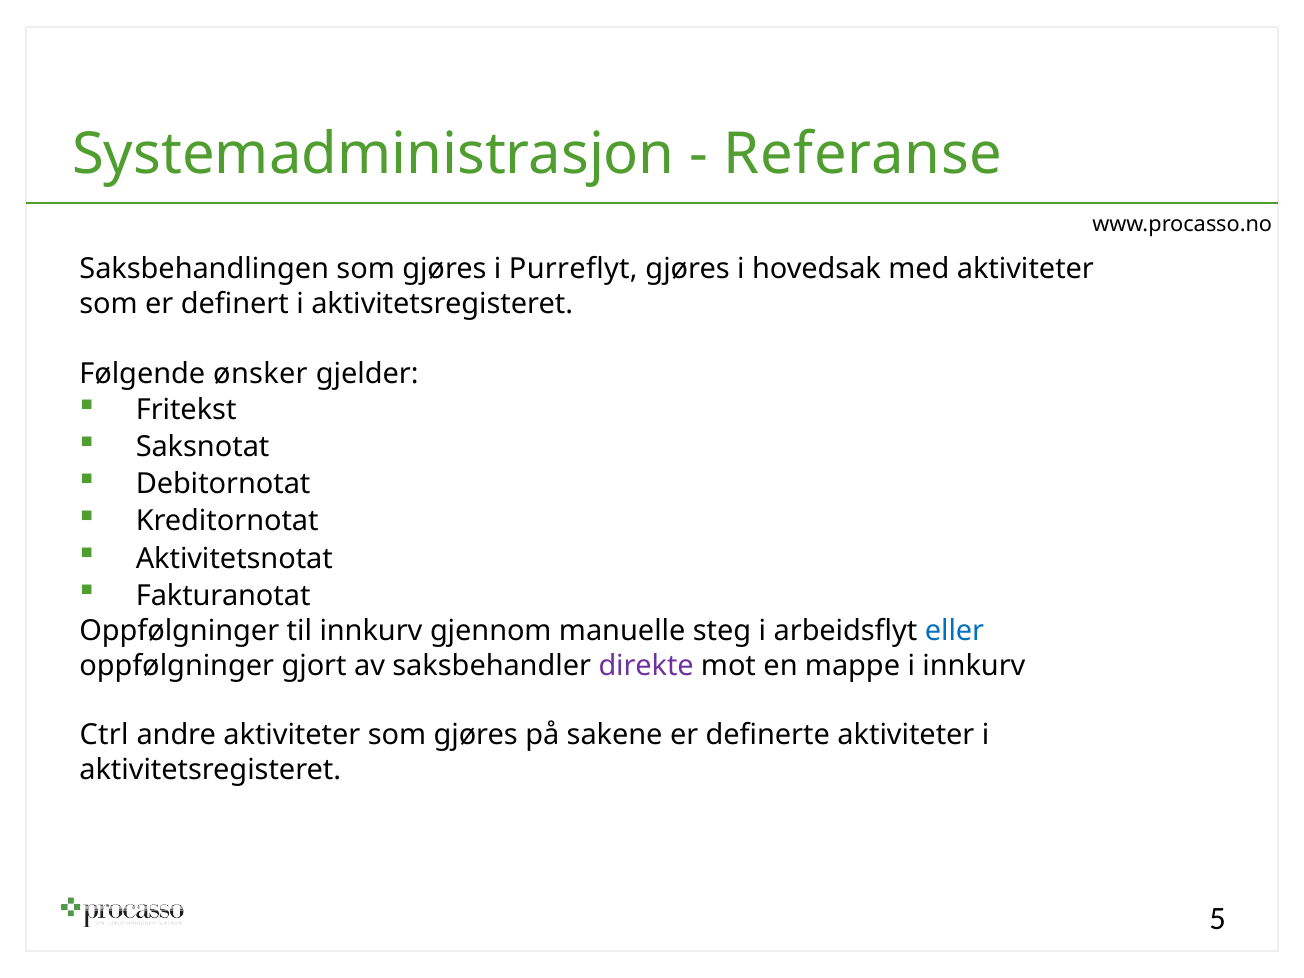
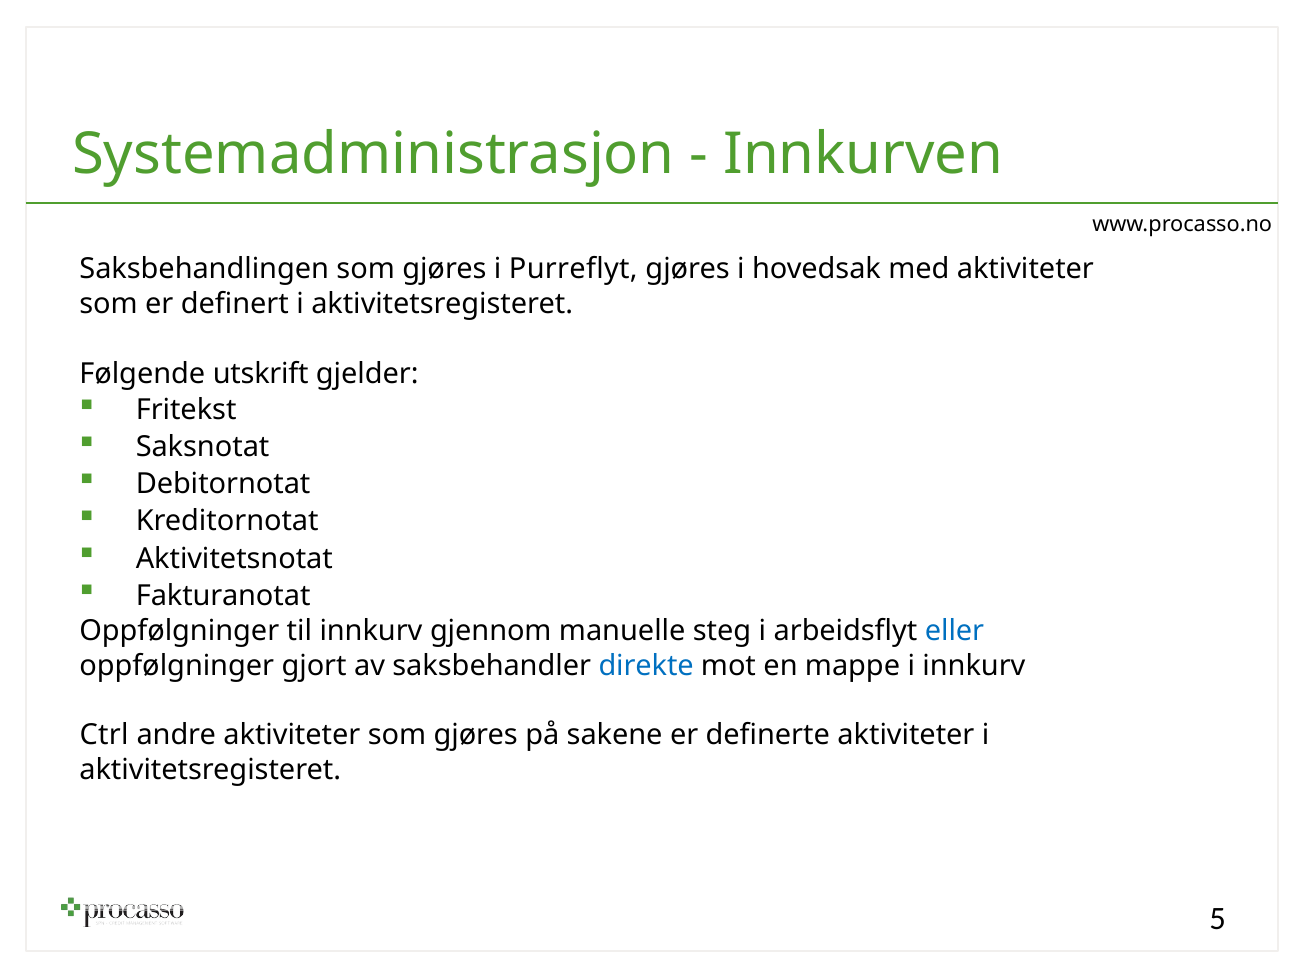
Referanse: Referanse -> Innkurven (863, 154)
ønsker: ønsker -> utskrift (261, 374)
direkte colour: purple -> blue (646, 665)
